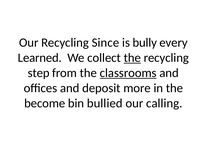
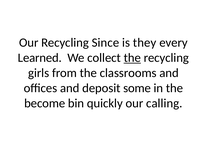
bully: bully -> they (145, 43)
step: step -> girls (39, 73)
classrooms underline: present -> none (128, 73)
more: more -> some (137, 88)
bullied: bullied -> quickly (105, 103)
